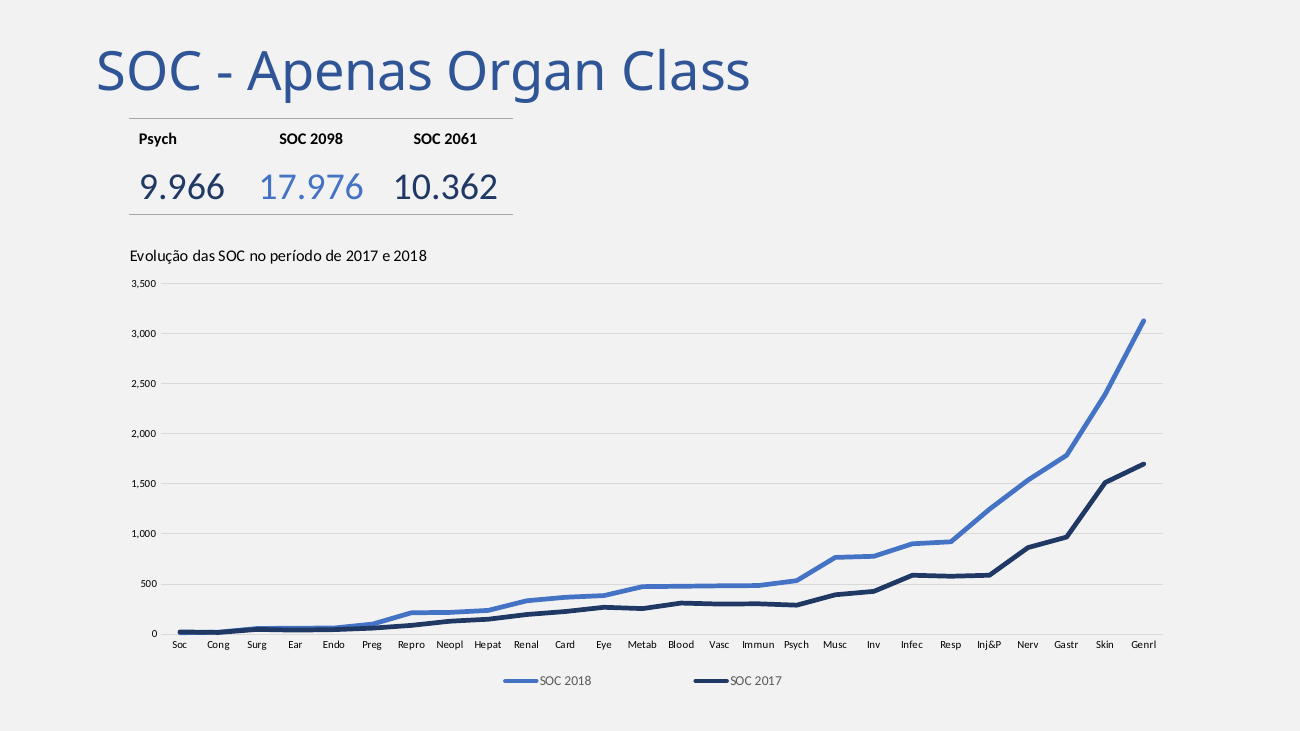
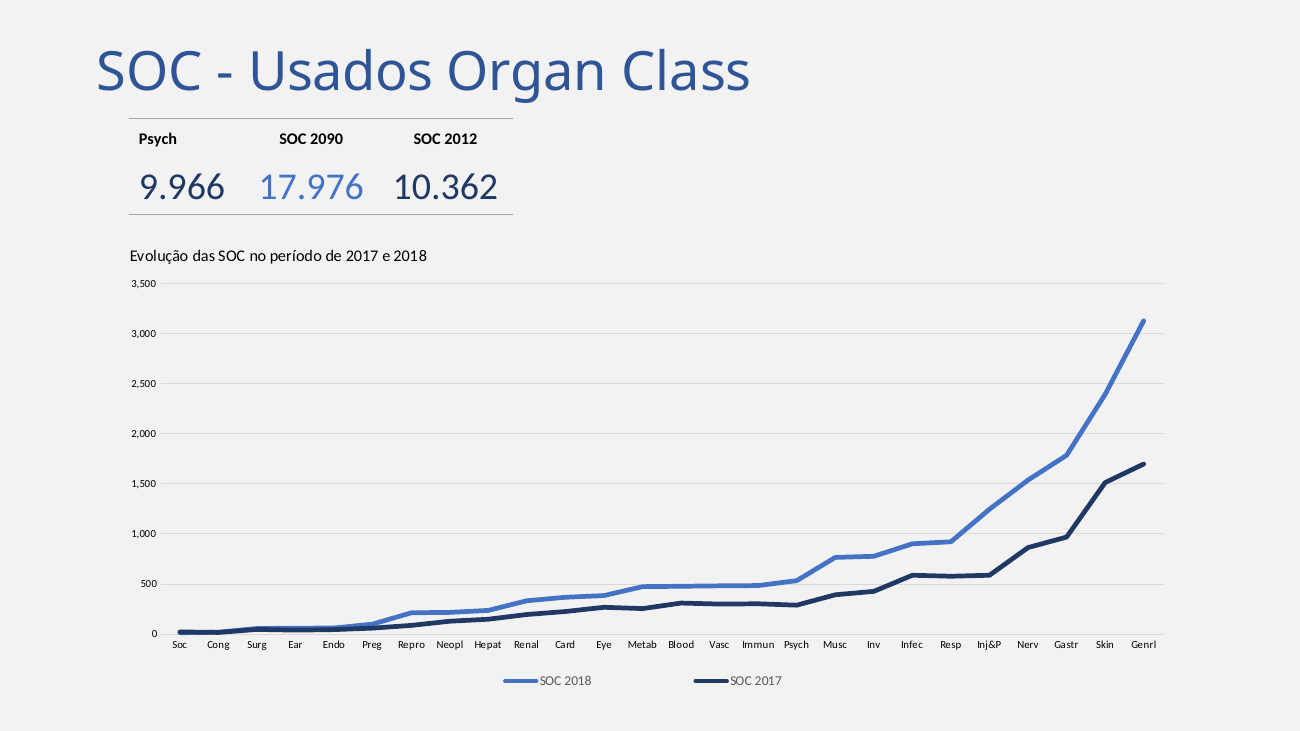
Apenas: Apenas -> Usados (341, 73)
2098: 2098 -> 2090 (327, 139)
2061: 2061 -> 2012 (461, 139)
